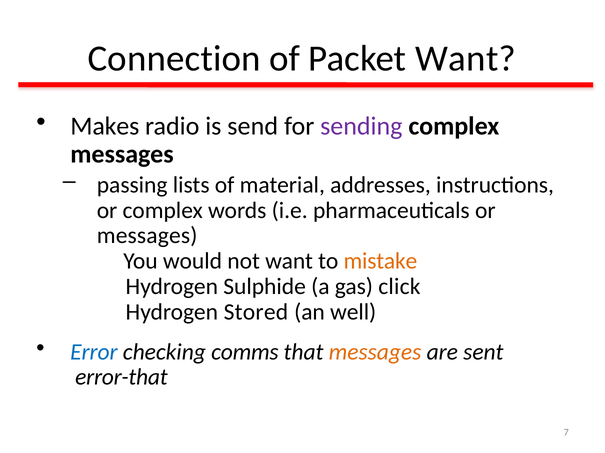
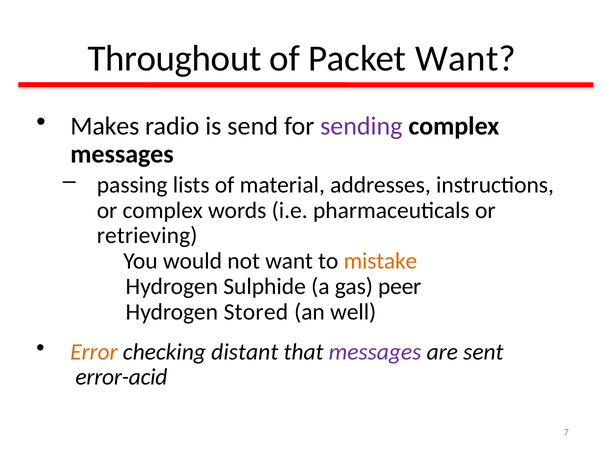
Connection: Connection -> Throughout (174, 59)
messages: messages -> retrieving (147, 236)
click: click -> peer (400, 287)
Error colour: blue -> orange (94, 352)
comms: comms -> distant (245, 352)
messages colour: orange -> purple (375, 352)
error-that: error-that -> error-acid (121, 378)
